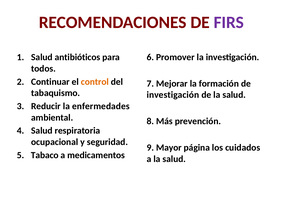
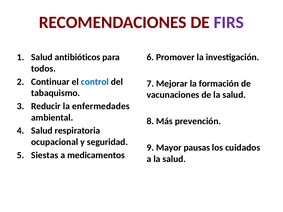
control colour: orange -> blue (95, 82)
investigación: investigación -> vacunaciones (173, 95)
página: página -> pausas (197, 148)
Tabaco: Tabaco -> Siestas (45, 155)
